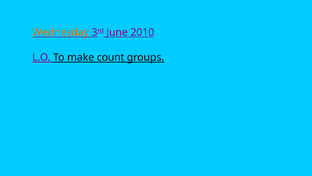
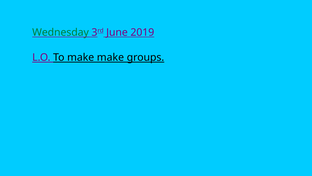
Wednesday colour: orange -> green (61, 32)
2010: 2010 -> 2019 (142, 32)
make count: count -> make (110, 57)
